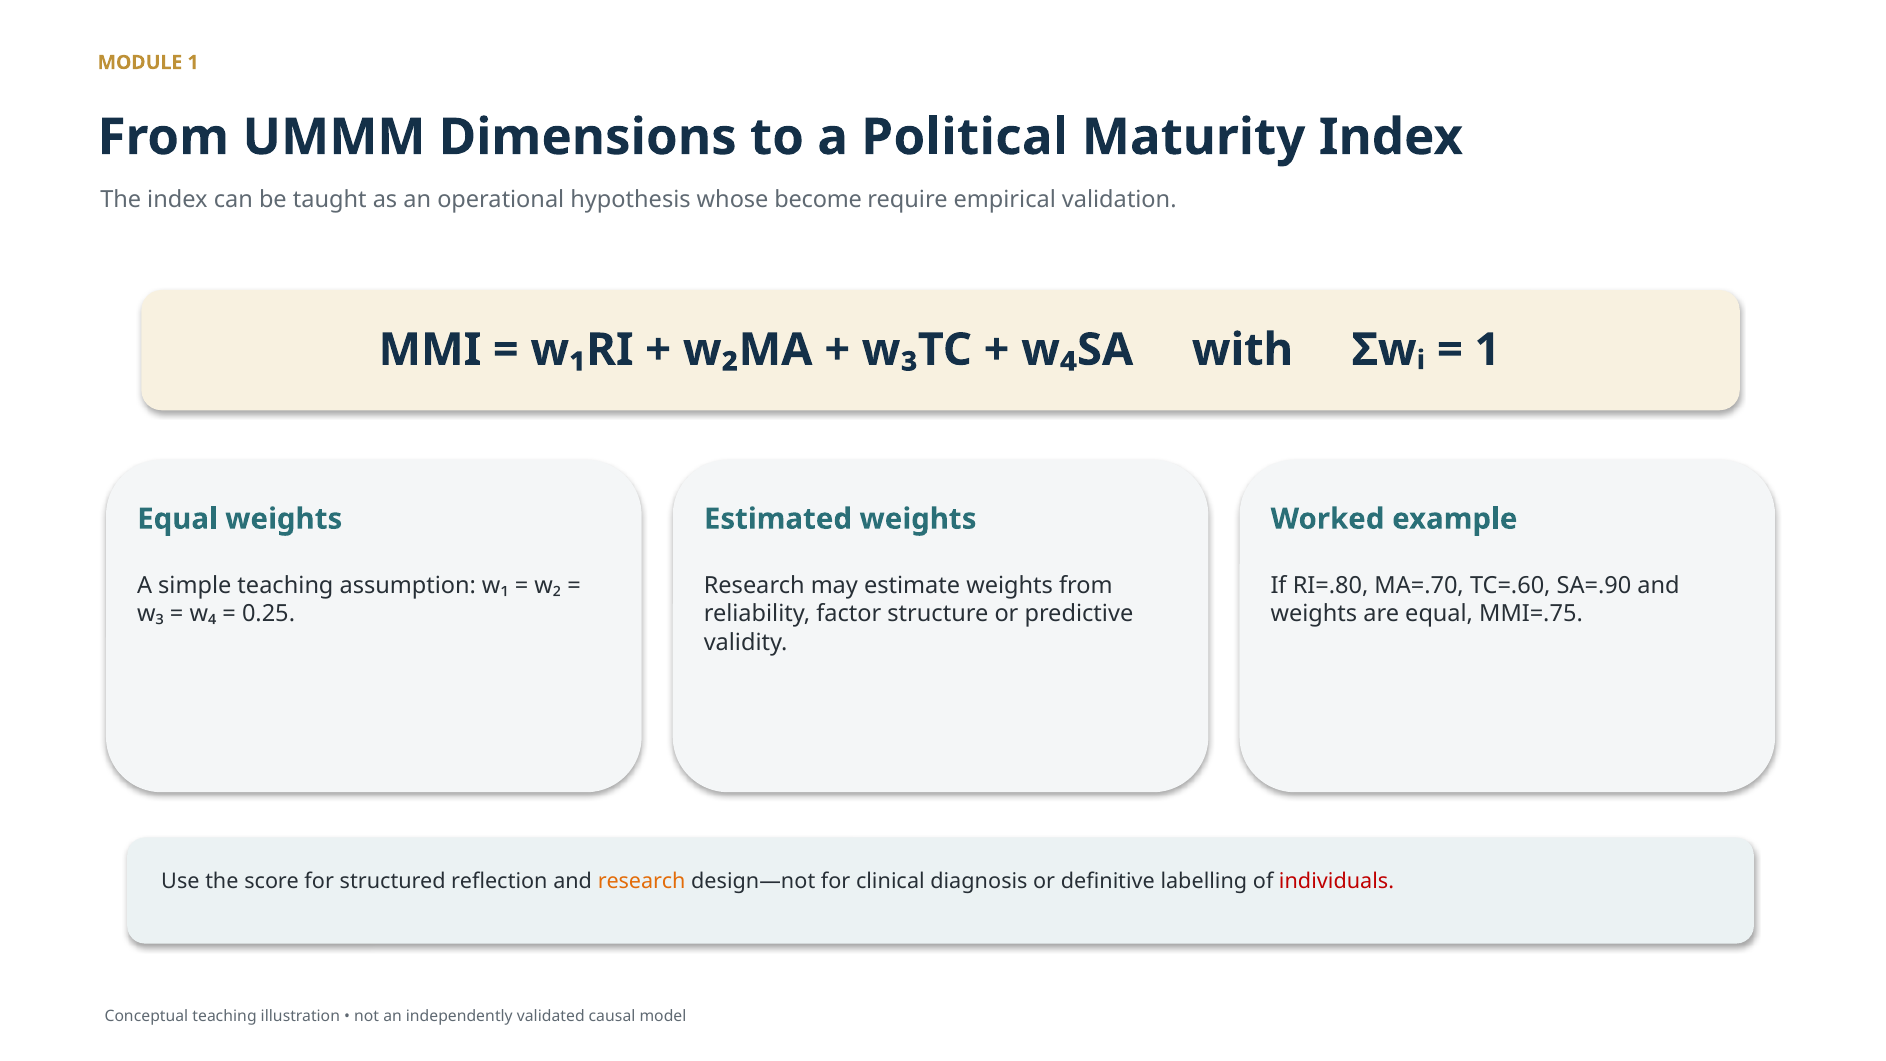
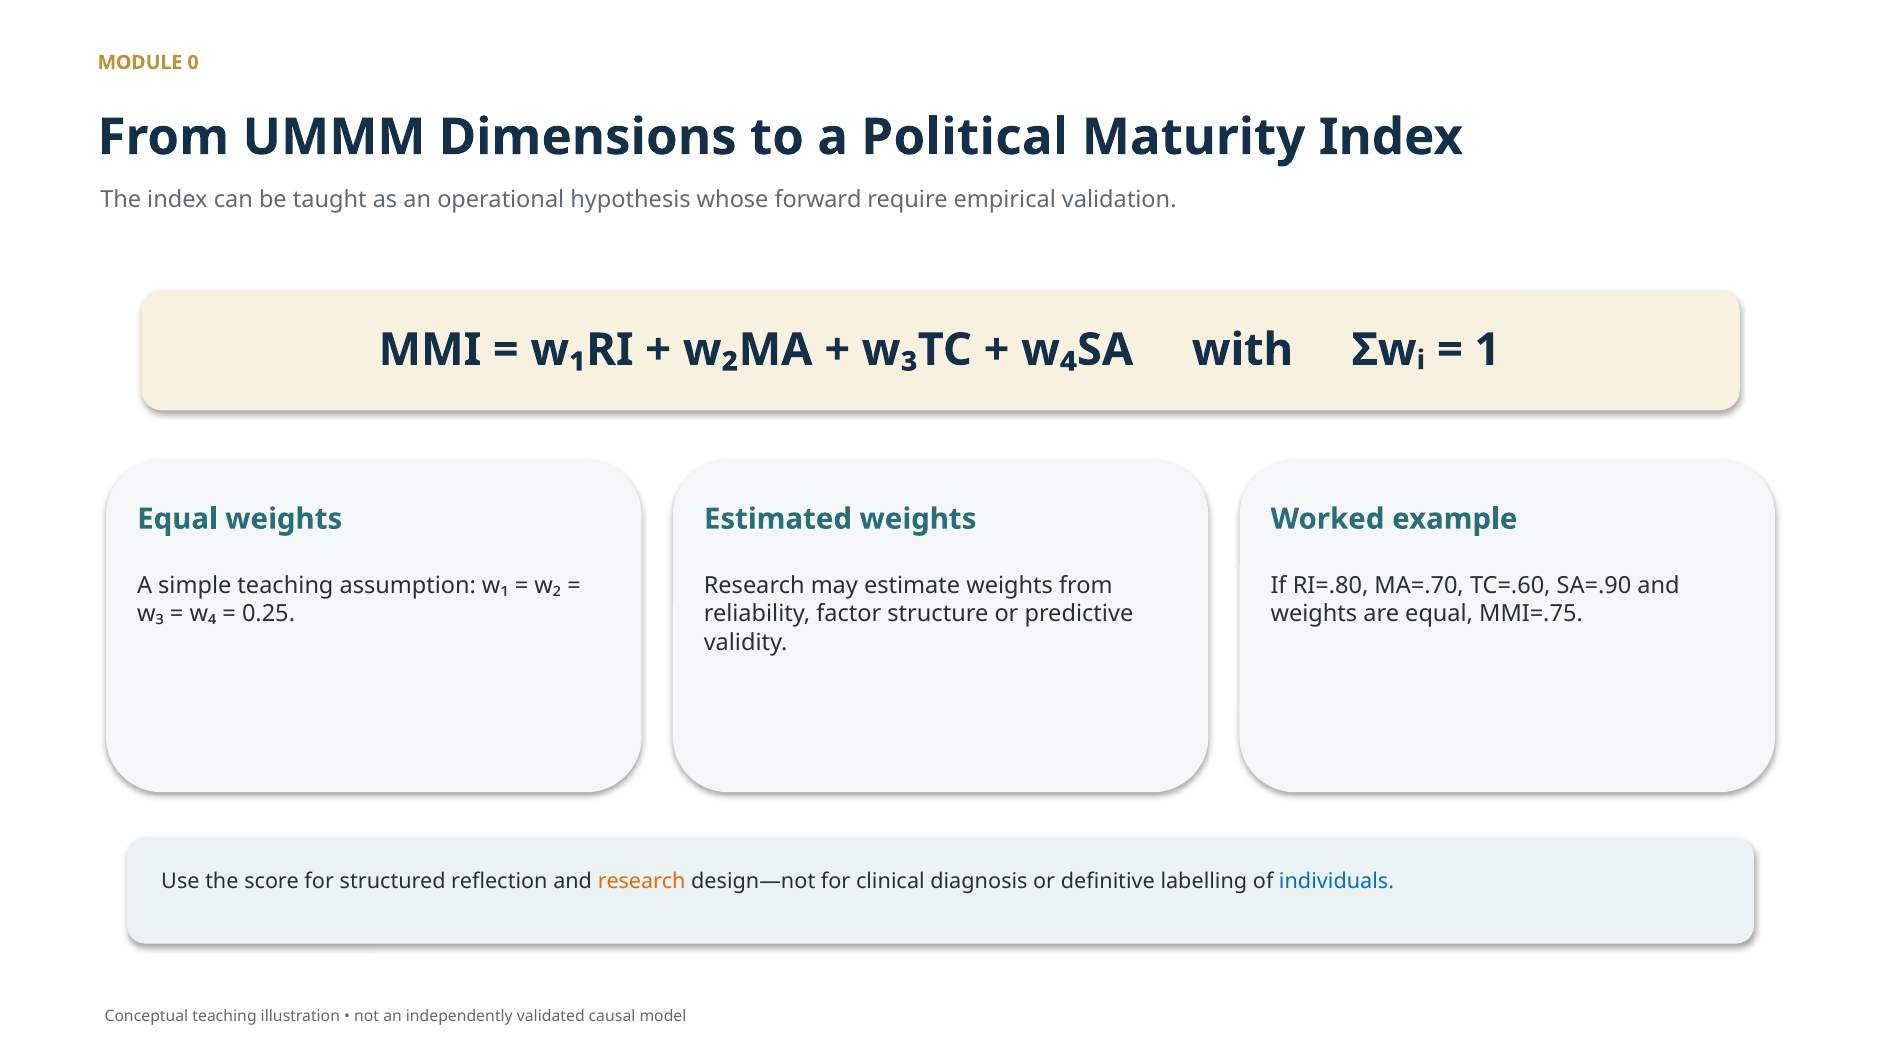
MODULE 1: 1 -> 0 (193, 63)
become: become -> forward (818, 199)
individuals colour: red -> blue (1337, 881)
